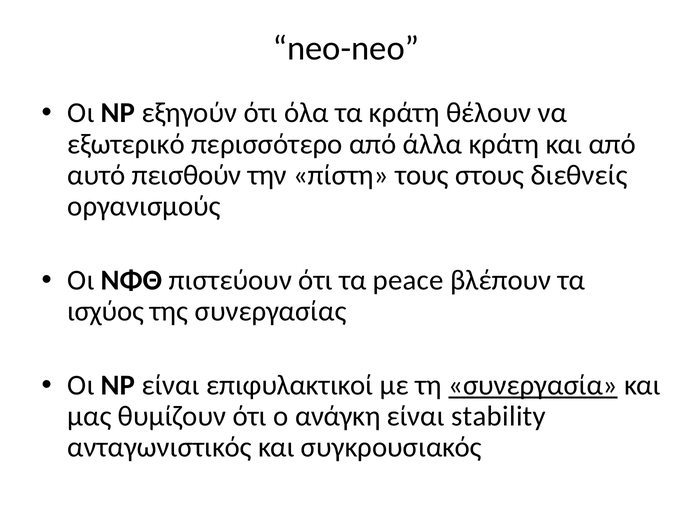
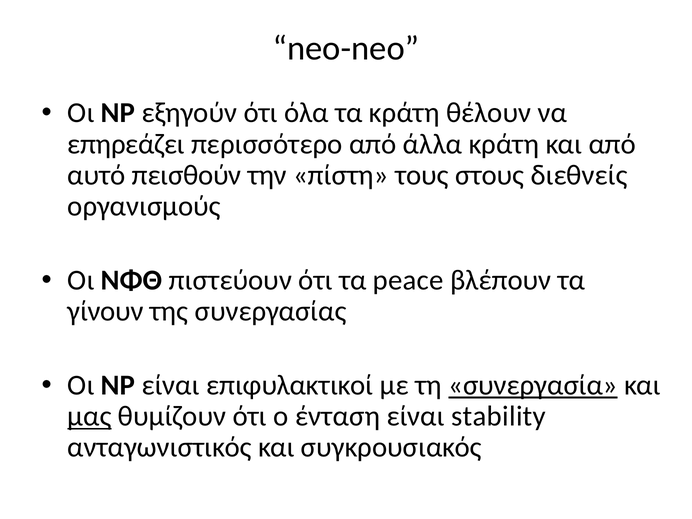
εξωτερικό: εξωτερικό -> επηρεάζει (126, 144)
ισχύος: ισχύος -> γίνουν (106, 311)
μας underline: none -> present (89, 416)
ανάγκη: ανάγκη -> ένταση (338, 416)
